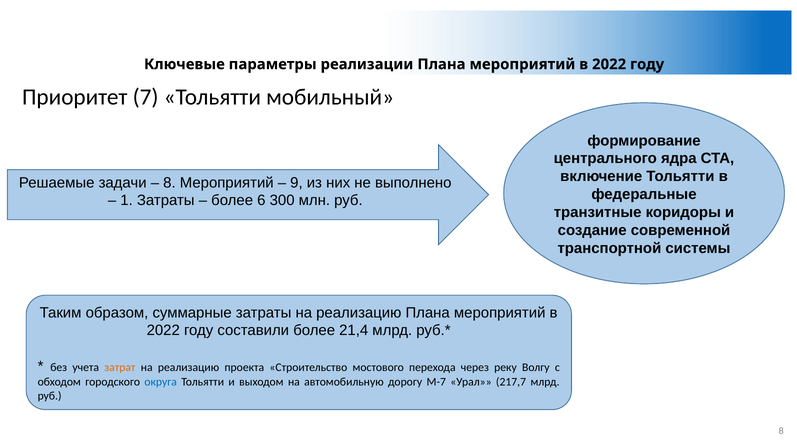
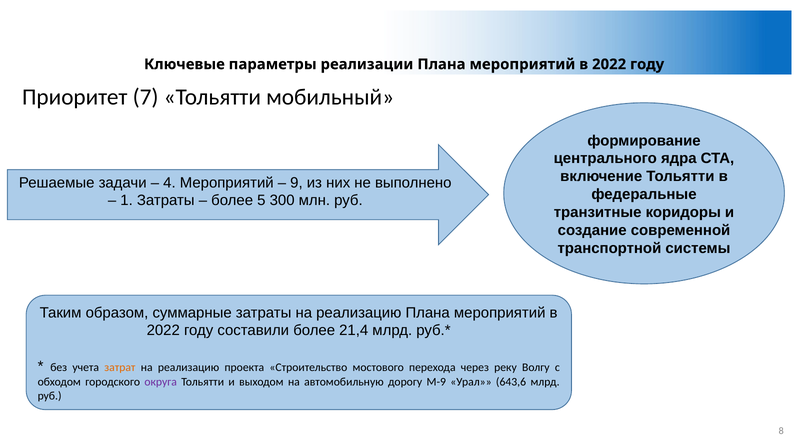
8: 8 -> 4 (169, 183)
6: 6 -> 5 (261, 201)
округа colour: blue -> purple (161, 382)
М-7: М-7 -> М-9 (436, 382)
217,7: 217,7 -> 643,6 (511, 382)
